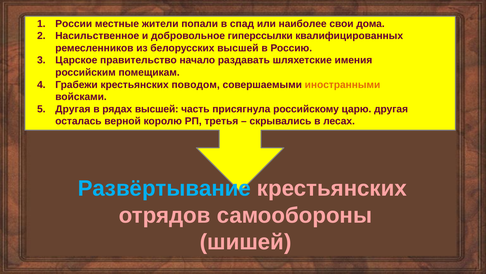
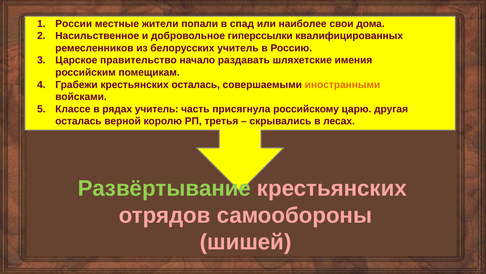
белорусских высшей: высшей -> учитель (238, 48)
крестьянских поводом: поводом -> осталась (196, 84)
Другая: Другая -> Классе (73, 109)
рядах высшей: высшей -> учитель (157, 109)
Развёртывание colour: light blue -> light green (164, 188)
